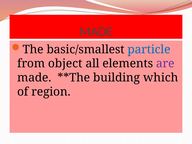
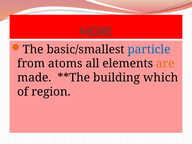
MADE: MADE -> MORE (96, 32)
object: object -> atoms (65, 64)
are colour: purple -> orange (165, 64)
